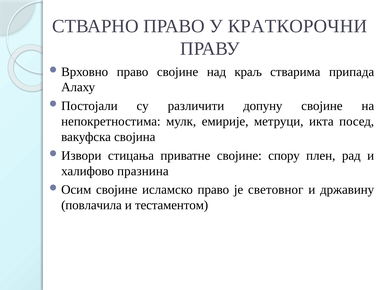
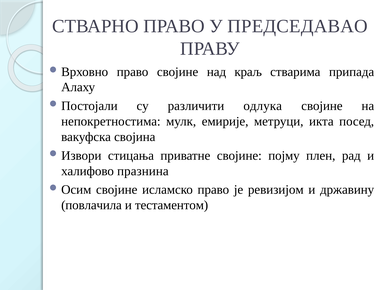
КРАТКОРОЧНИ: КРАТКОРОЧНИ -> ПРЕДСЕДАВАО (298, 26)
допуну: допуну -> одлука (263, 106)
спору: спору -> појму (284, 156)
световног: световног -> ревизијом (276, 190)
